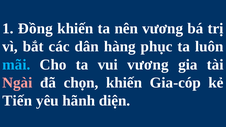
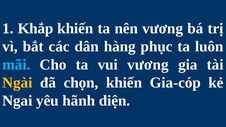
Đồng: Đồng -> Khắp (36, 28)
Ngài colour: pink -> yellow (17, 83)
Tiến: Tiến -> Ngai (17, 101)
